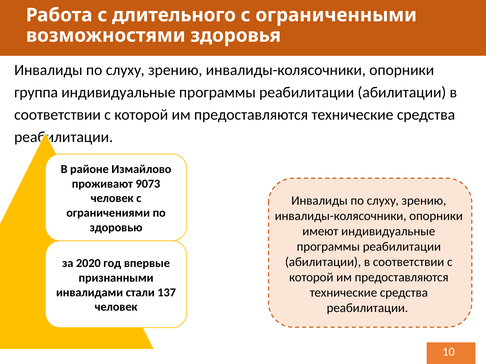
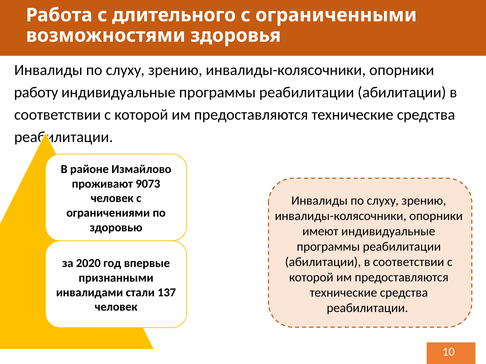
группа: группа -> работу (36, 92)
